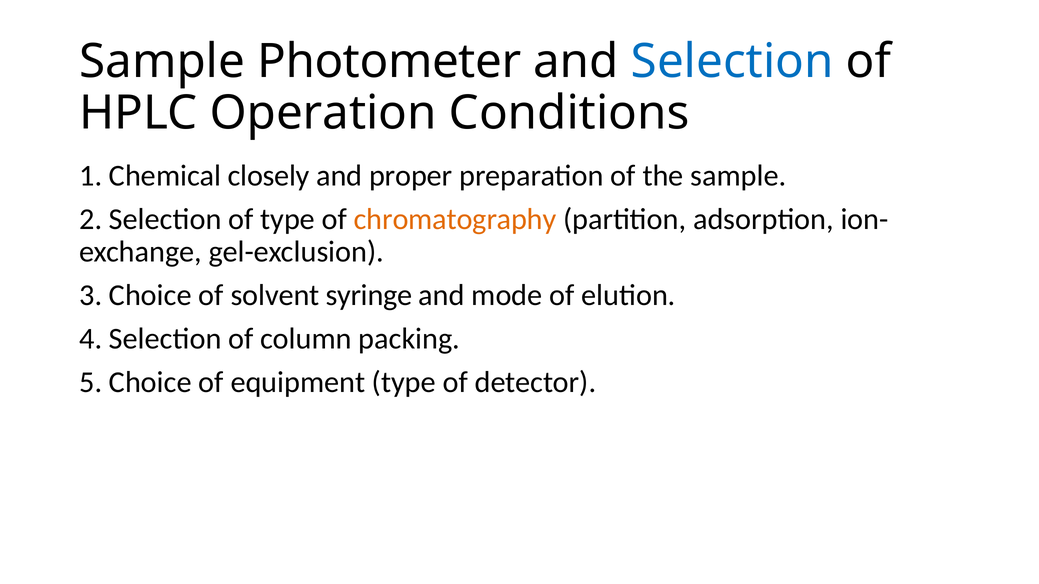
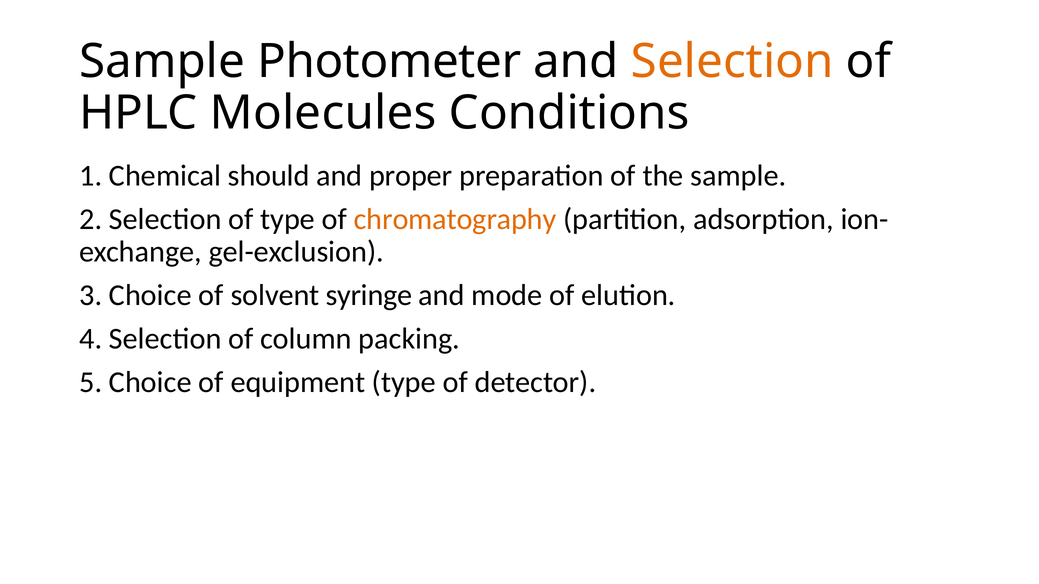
Selection colour: blue -> orange (732, 62)
Operation: Operation -> Molecules (323, 113)
closely: closely -> should (269, 176)
